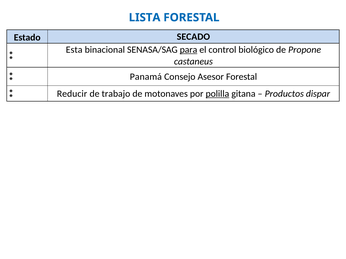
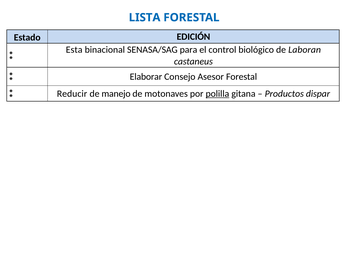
SECADO: SECADO -> EDICIÓN (193, 37)
para underline: present -> none (189, 50)
Propone: Propone -> Laboran (305, 50)
Panamá: Panamá -> Elaborar (146, 77)
trabajo: trabajo -> manejo (116, 94)
